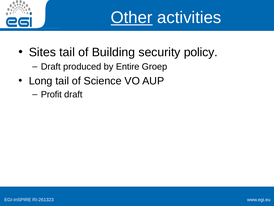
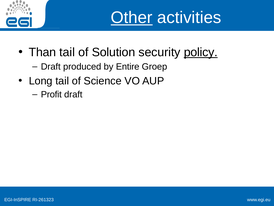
Sites: Sites -> Than (42, 52)
Building: Building -> Solution (114, 52)
policy underline: none -> present (201, 52)
